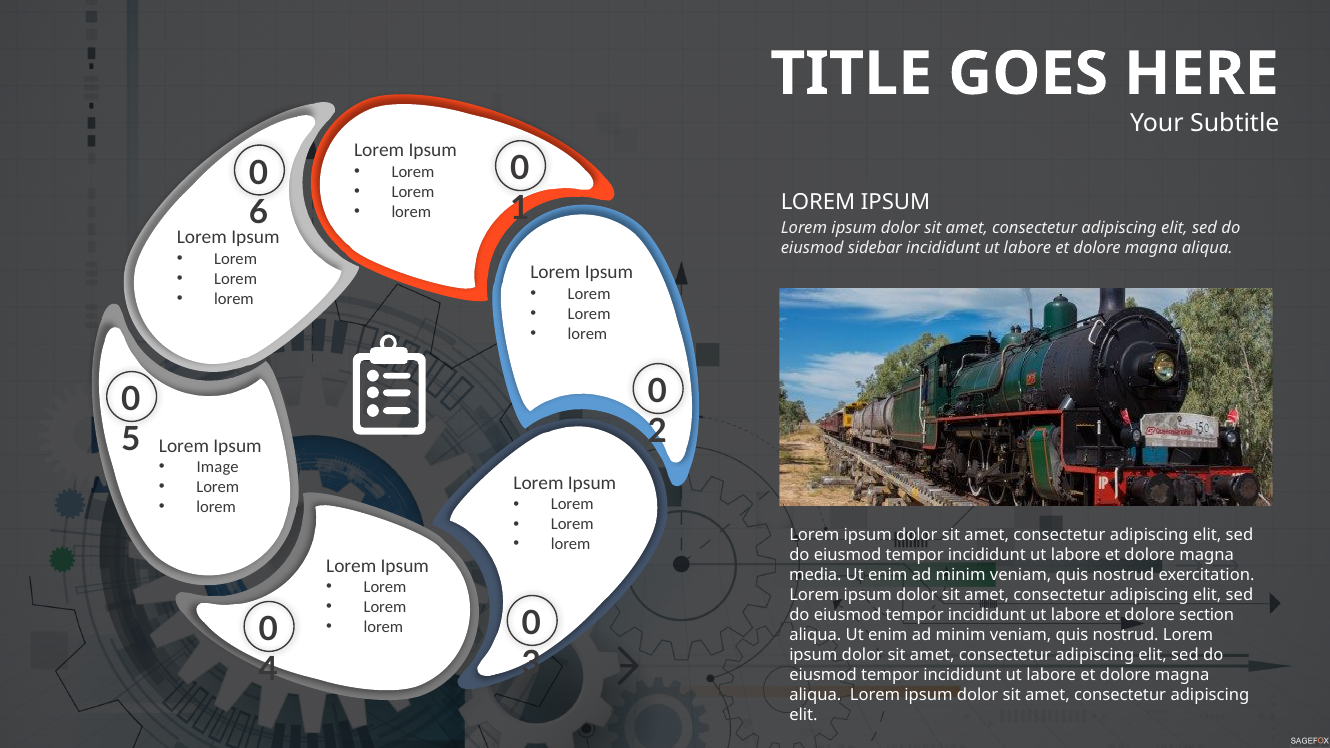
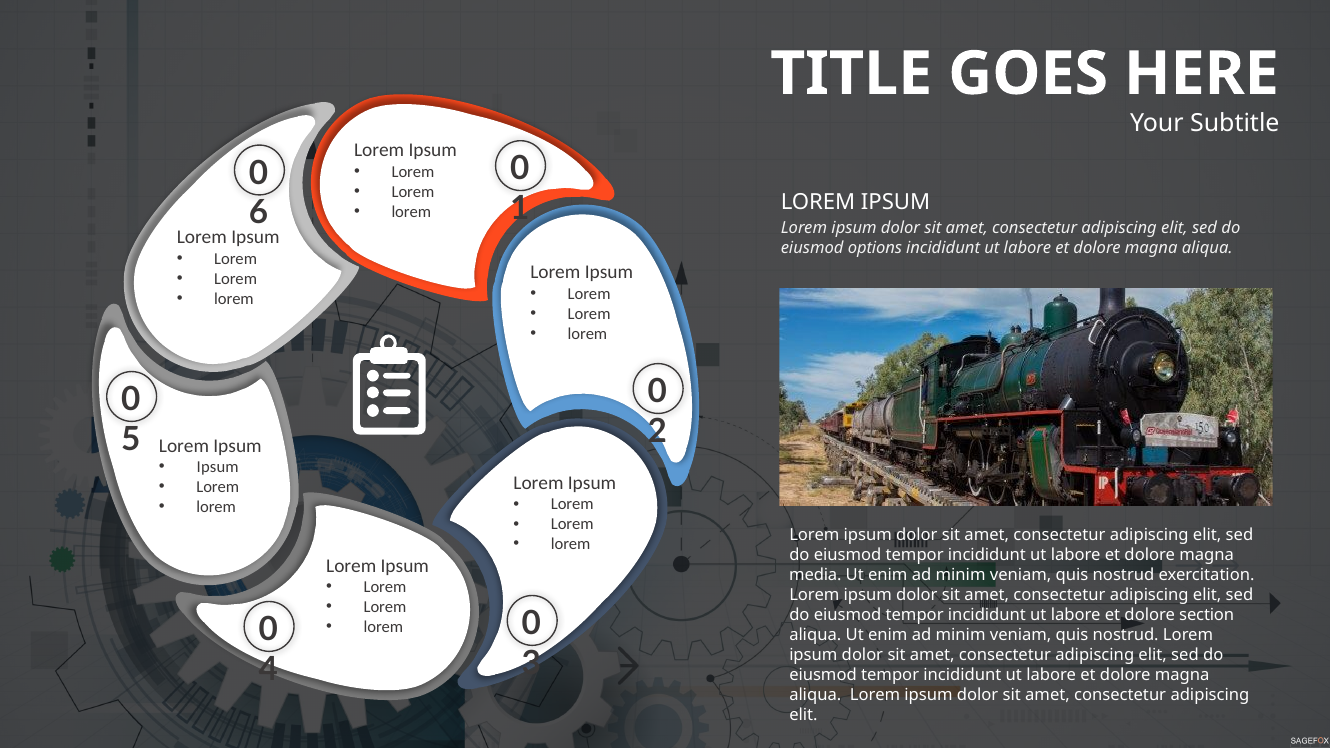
sidebar: sidebar -> options (875, 248)
Image: Image -> Ipsum (218, 467)
